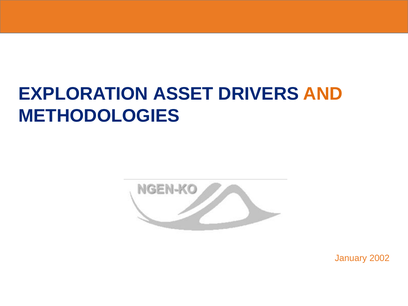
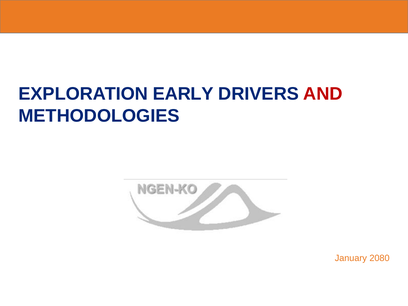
ASSET: ASSET -> EARLY (183, 94)
AND colour: orange -> red (323, 94)
2002: 2002 -> 2080 (379, 258)
